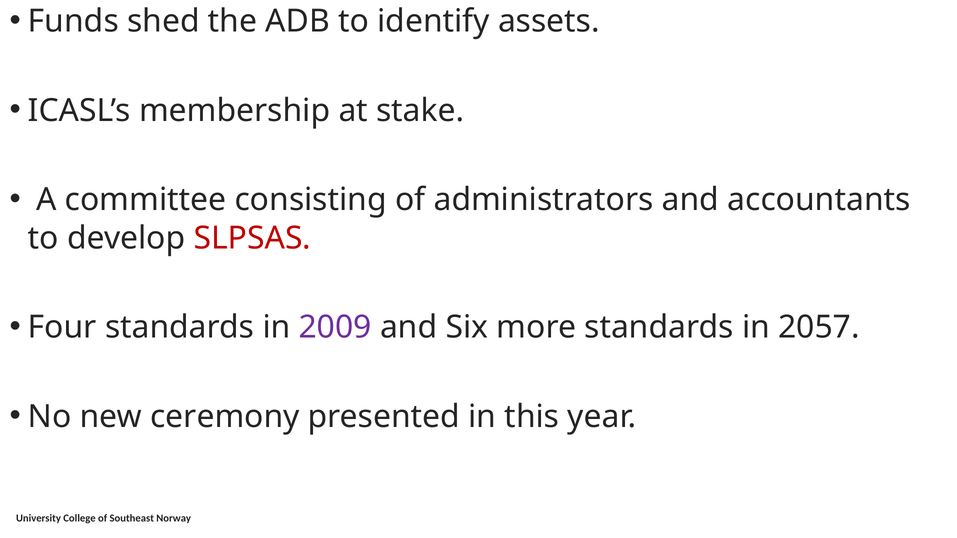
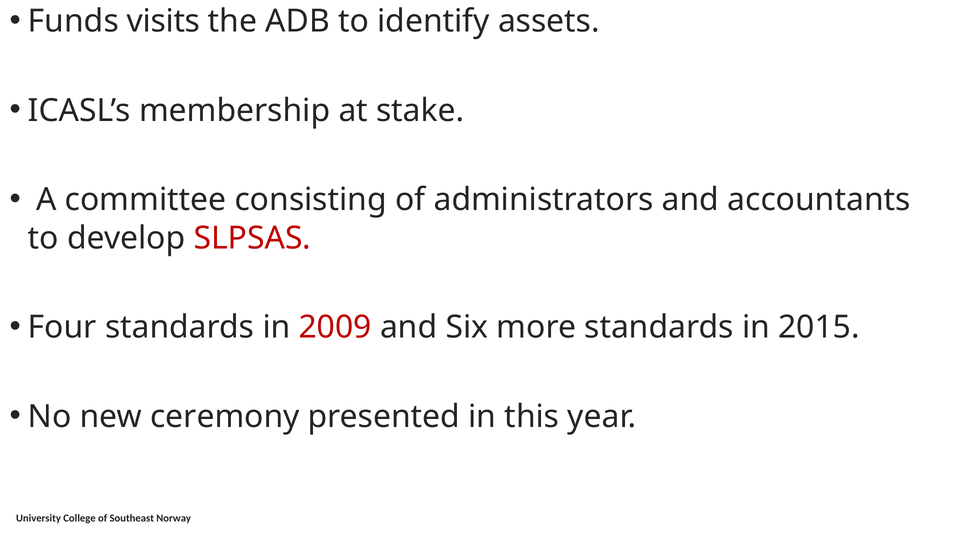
shed: shed -> visits (164, 21)
2009 colour: purple -> red (335, 328)
2057: 2057 -> 2015 (819, 328)
